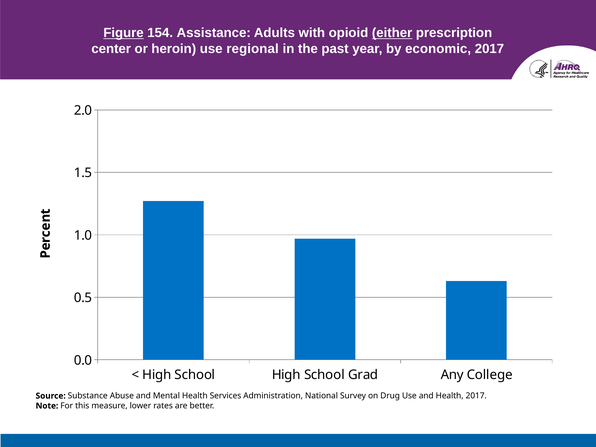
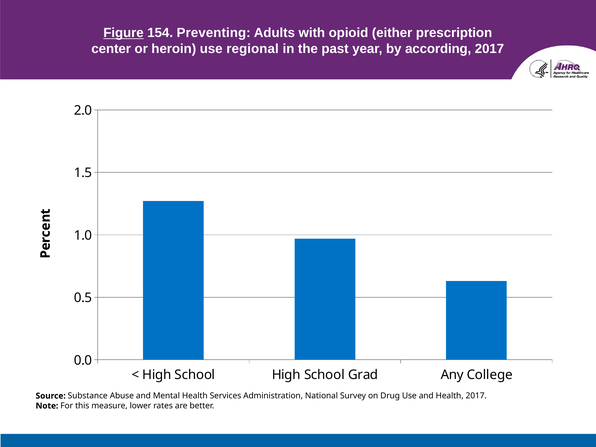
Assistance: Assistance -> Preventing (214, 33)
either underline: present -> none (392, 33)
economic: economic -> according (438, 49)
